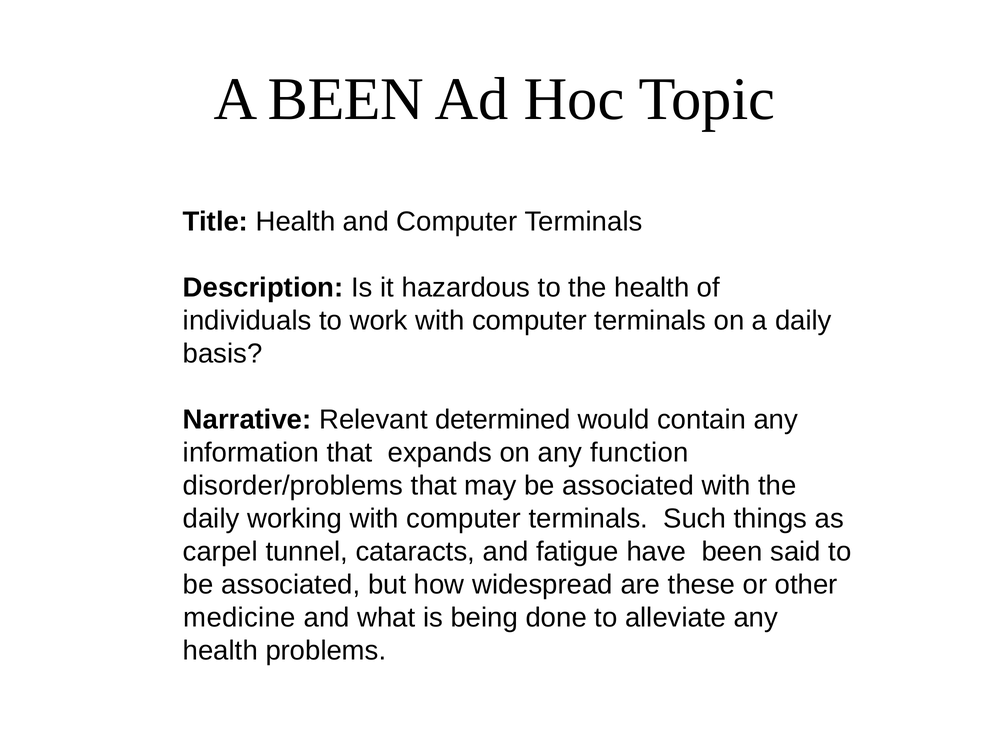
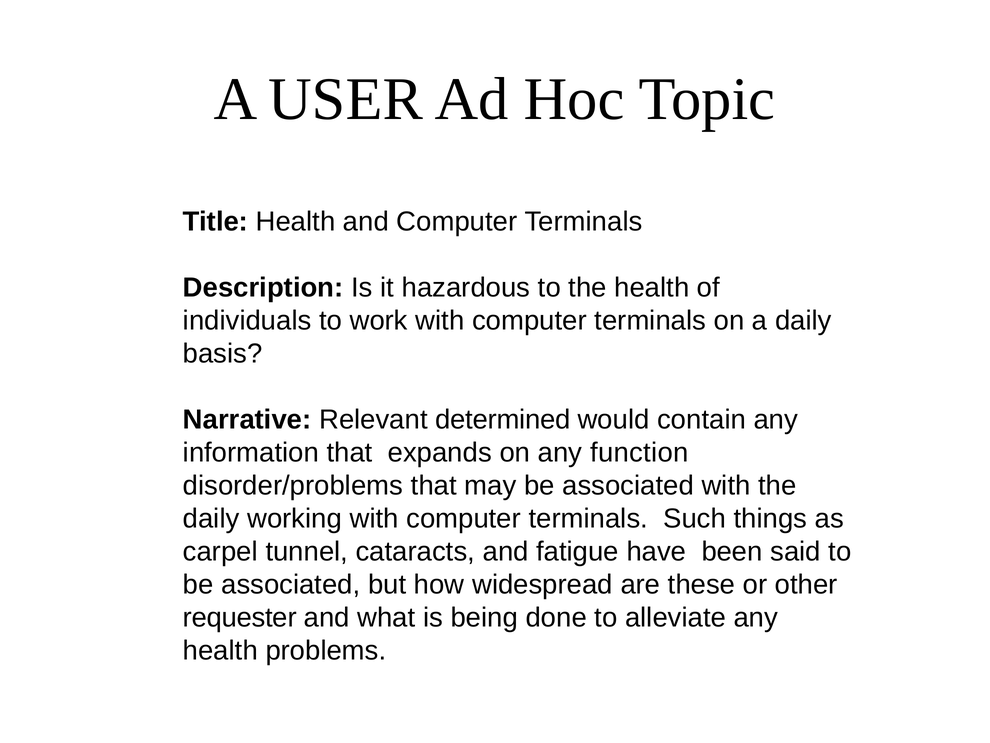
A BEEN: BEEN -> USER (346, 99)
medicine: medicine -> requester (240, 617)
